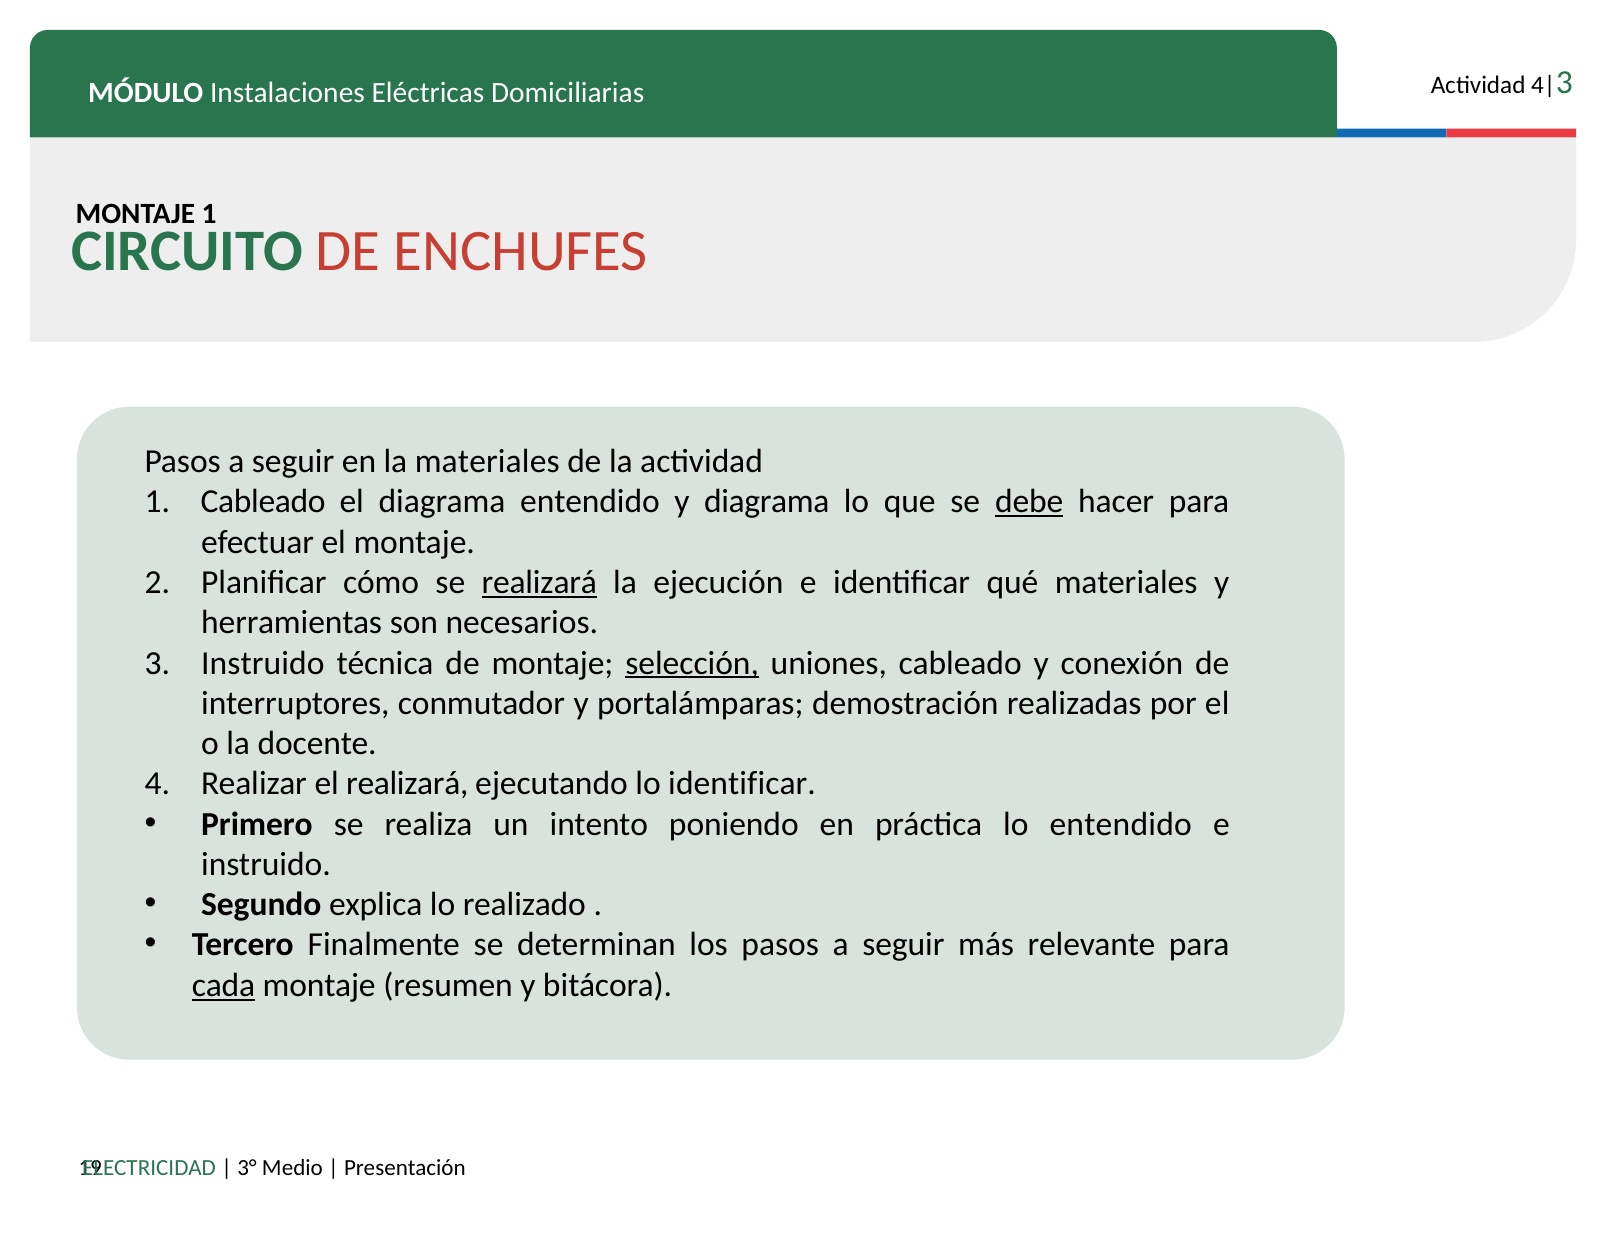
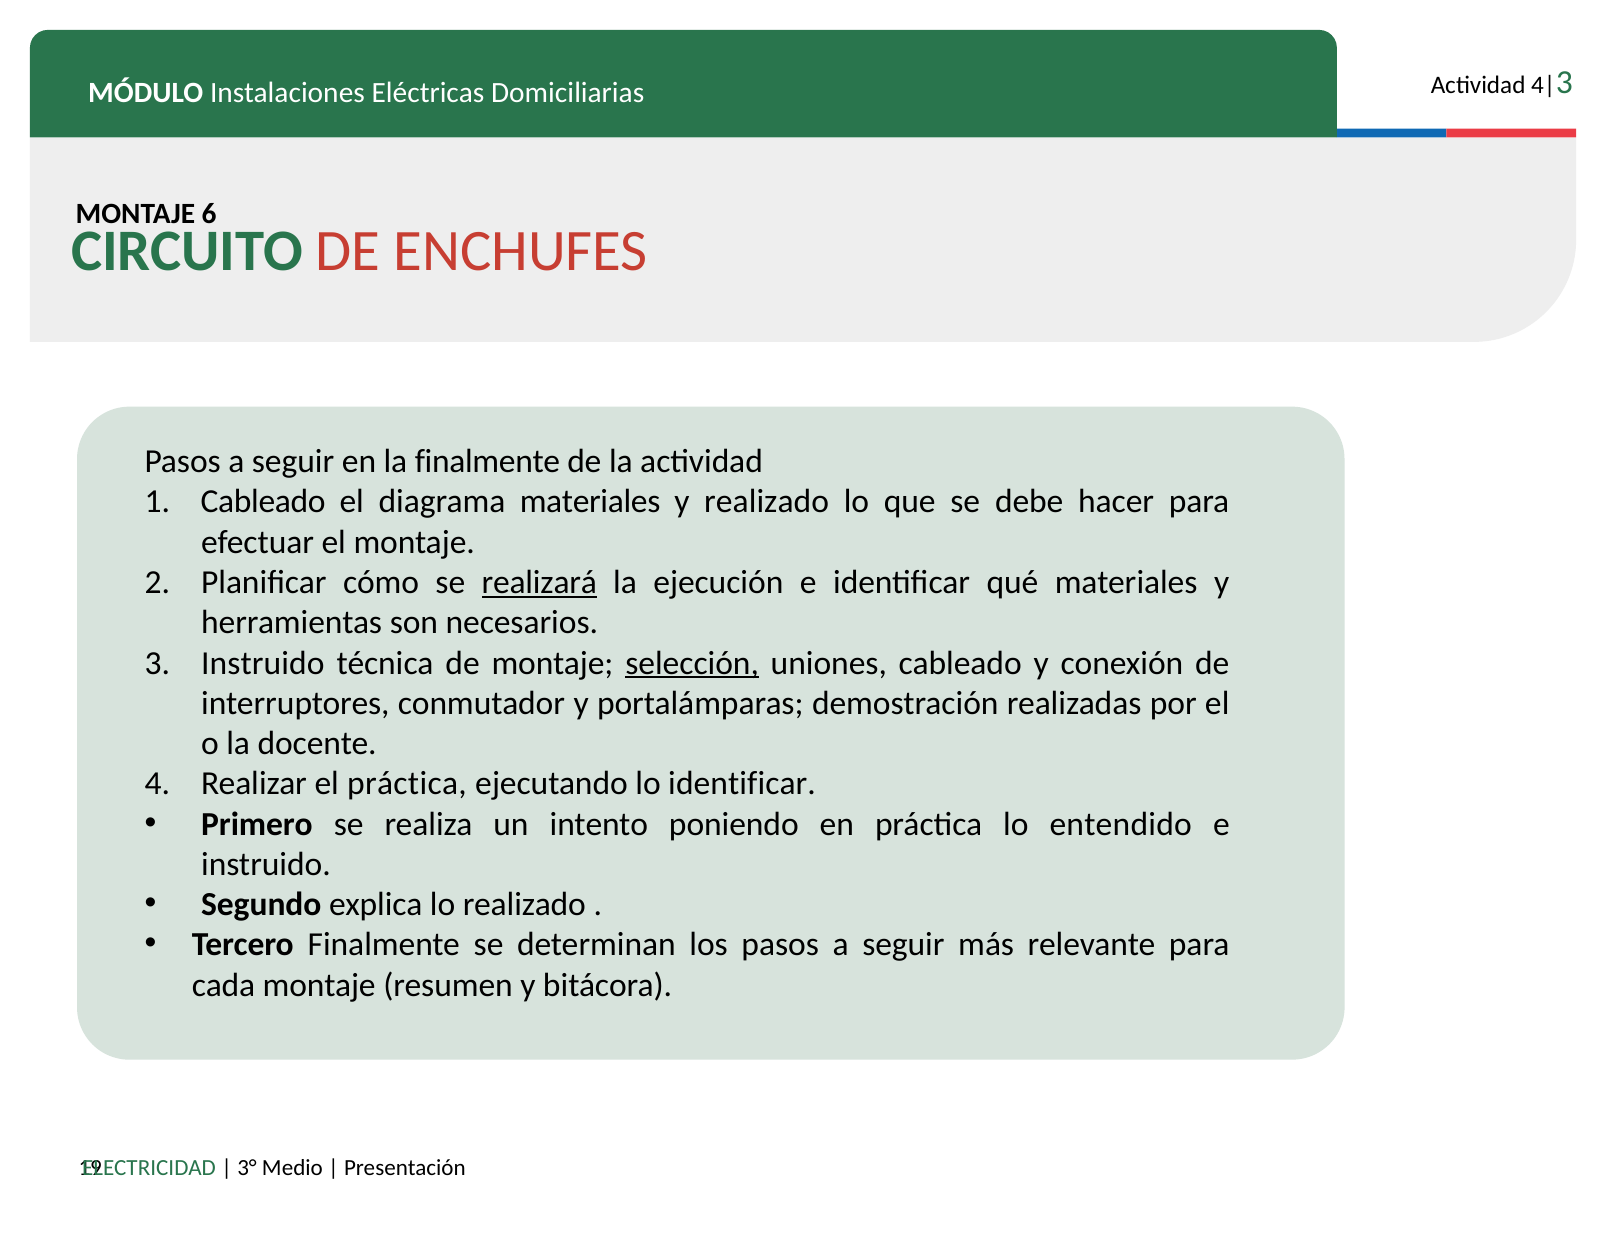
MONTAJE 1: 1 -> 6 (209, 214)
la materiales: materiales -> finalmente (487, 462)
diagrama entendido: entendido -> materiales (590, 502)
y diagrama: diagrama -> realizado (767, 502)
debe underline: present -> none (1029, 502)
el realizará: realizará -> práctica (407, 784)
cada underline: present -> none (224, 985)
